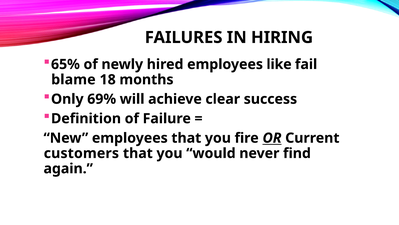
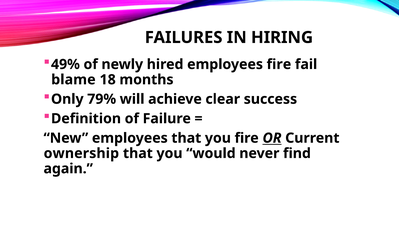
65%: 65% -> 49% (65, 64)
employees like: like -> fire (279, 64)
69%: 69% -> 79% (102, 99)
customers: customers -> ownership (81, 153)
